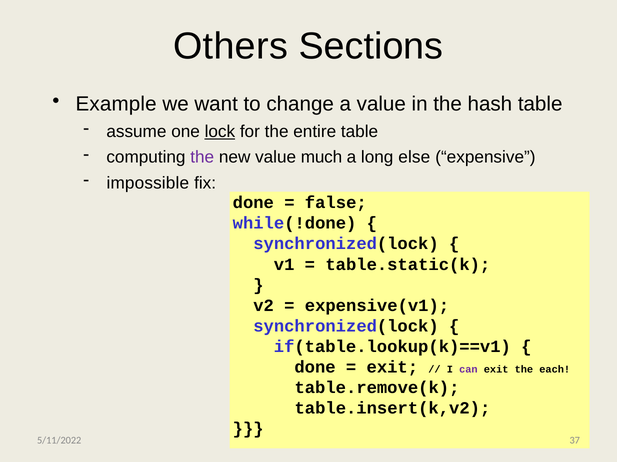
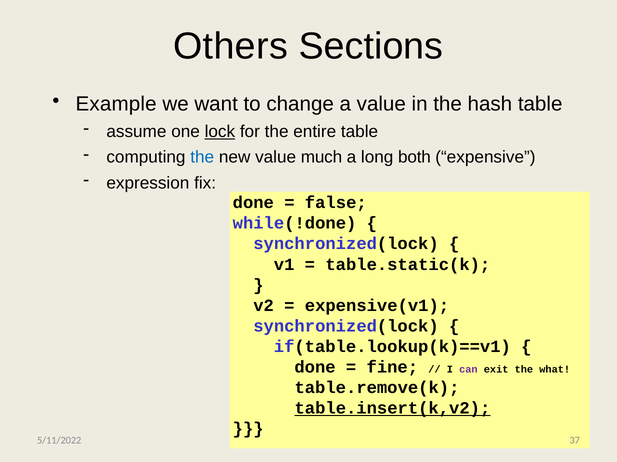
the colour: purple -> blue (202, 158)
else: else -> both (414, 158)
impossible: impossible -> expression (148, 183)
exit: exit -> fine (392, 368)
each: each -> what (555, 370)
table.insert(k,v2 underline: none -> present (392, 409)
